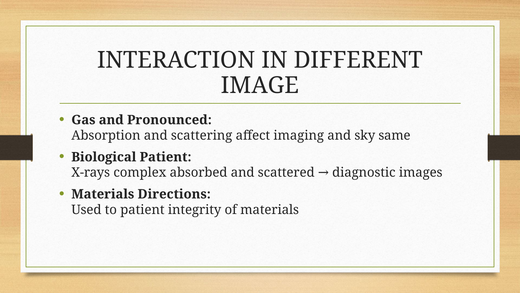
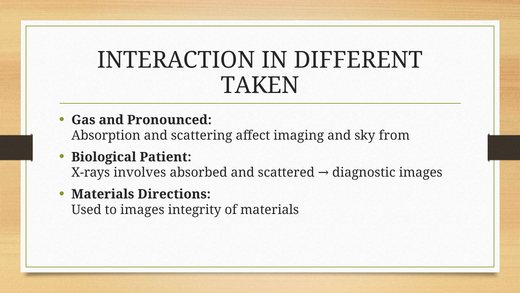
IMAGE: IMAGE -> TAKEN (260, 85)
same: same -> from (394, 135)
complex: complex -> involves (140, 172)
to patient: patient -> images (142, 209)
